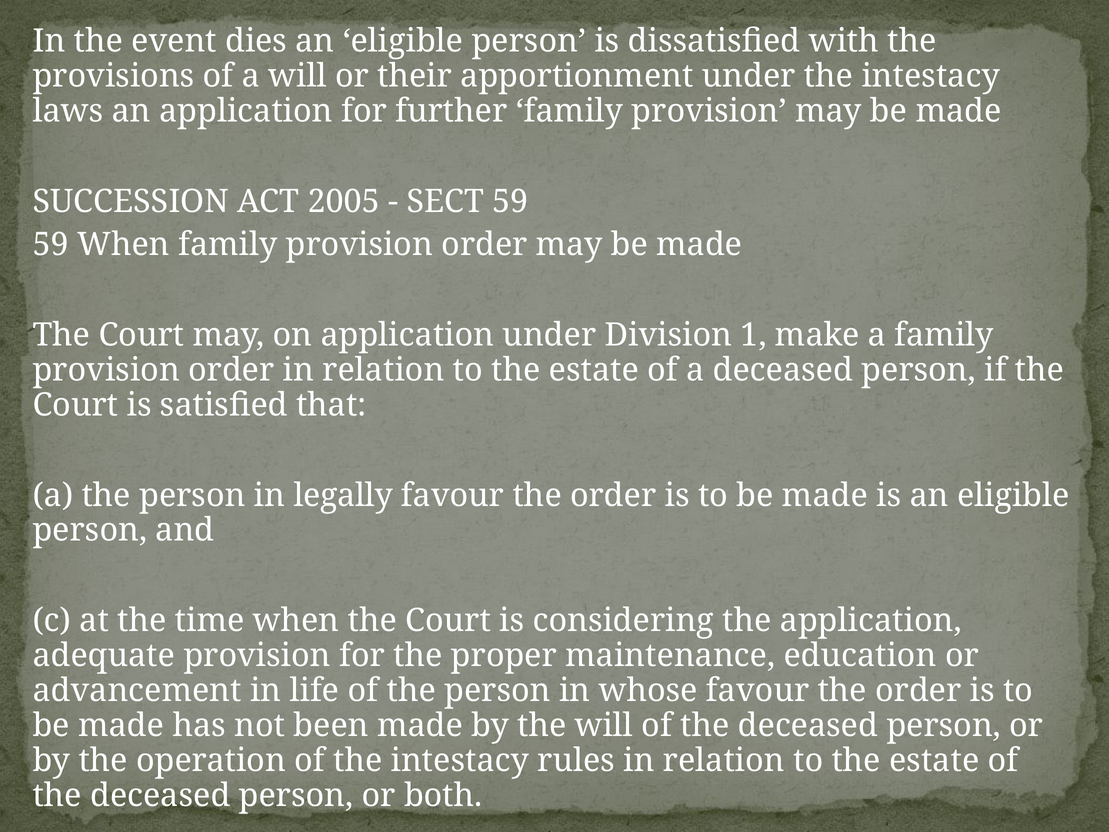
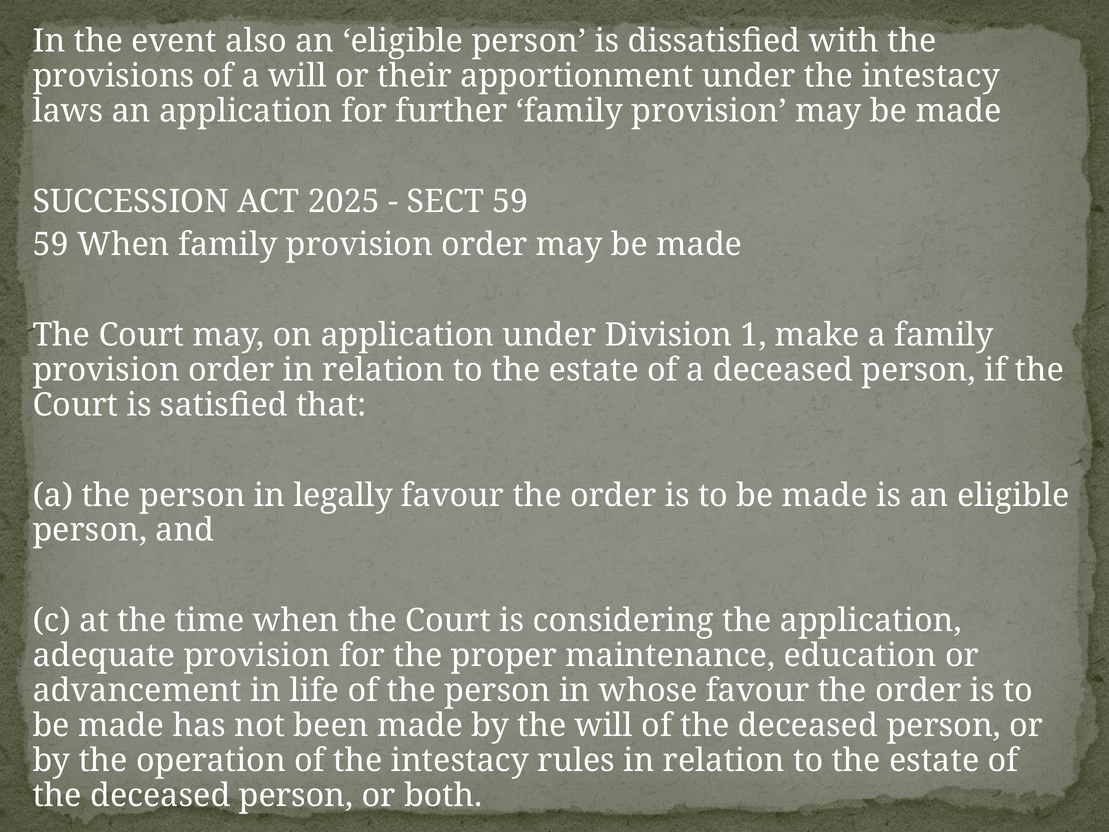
dies: dies -> also (256, 41)
2005: 2005 -> 2025 (344, 201)
